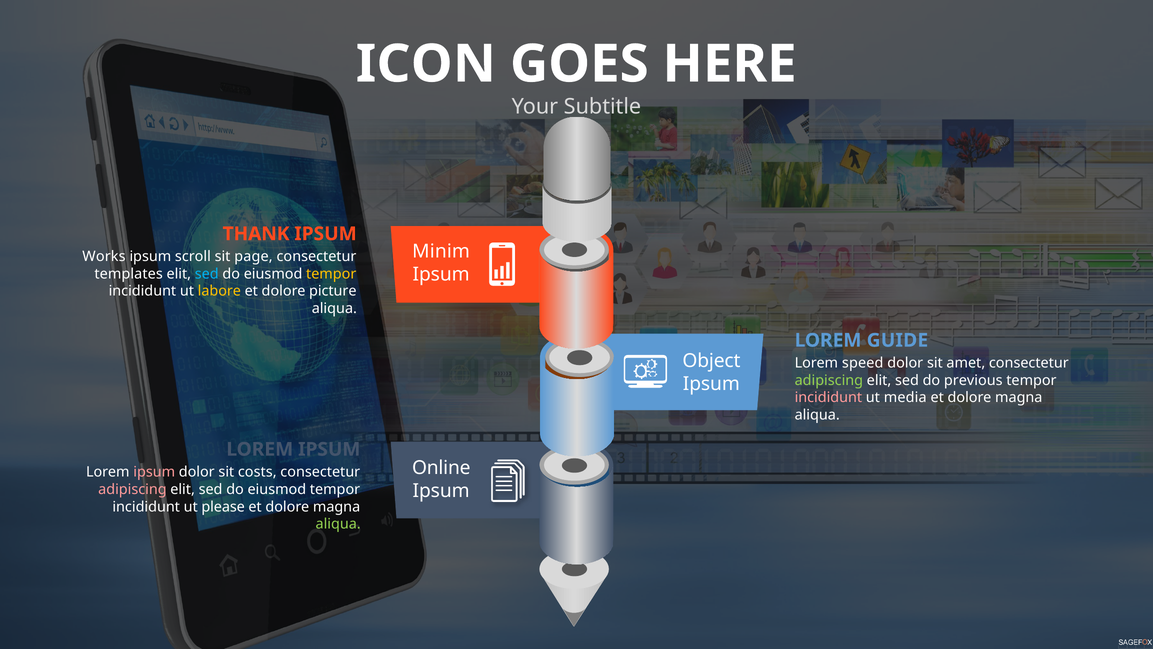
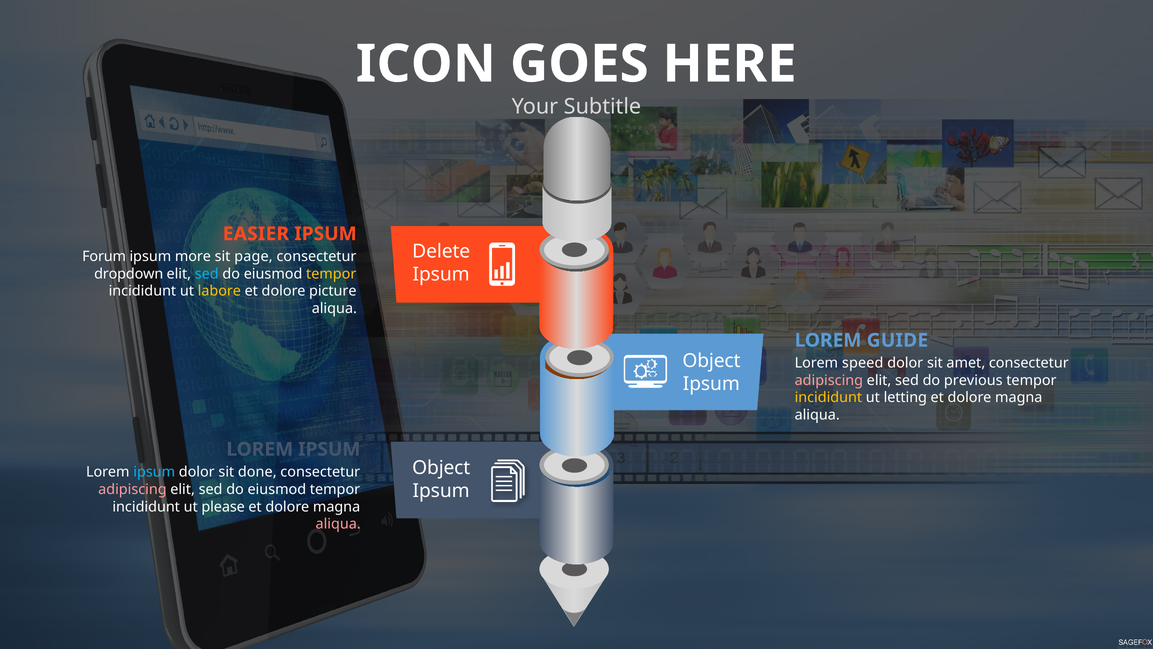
THANK: THANK -> EASIER (256, 234)
Minim: Minim -> Delete (441, 251)
Works: Works -> Forum (104, 256)
scroll: scroll -> more (193, 256)
templates: templates -> dropdown (129, 274)
adipiscing colour: light green -> pink (829, 380)
incididunt colour: pink -> yellow (828, 397)
media: media -> letting (905, 397)
Online: Online -> Object (441, 467)
ipsum colour: pink -> light blue (154, 472)
costs: costs -> done (257, 472)
aliqua colour: light green -> pink (338, 524)
